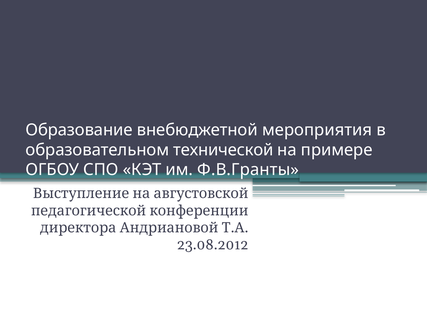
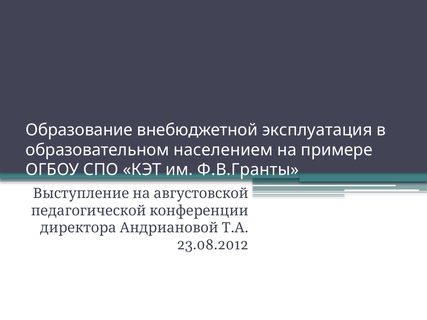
мероприятия: мероприятия -> эксплуатация (317, 130)
технической: технической -> населением (223, 150)
